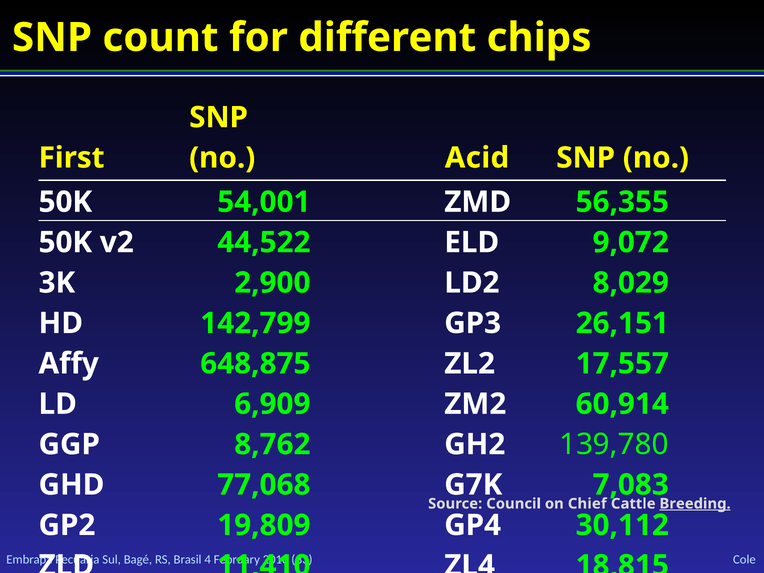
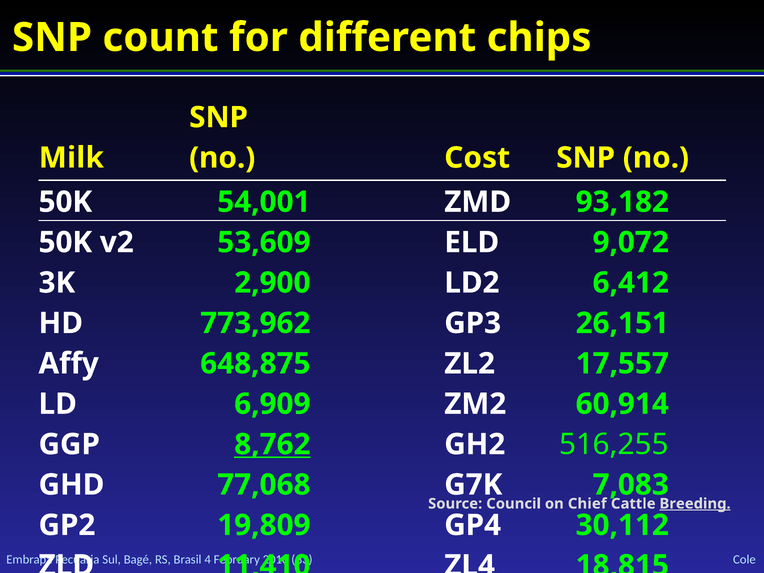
First: First -> Milk (71, 158)
Acid: Acid -> Cost (477, 158)
56,355: 56,355 -> 93,182 (622, 202)
44,522: 44,522 -> 53,609 (264, 242)
8,029: 8,029 -> 6,412 (631, 283)
142,799: 142,799 -> 773,962 (255, 323)
8,762 underline: none -> present (272, 444)
139,780: 139,780 -> 516,255 (614, 444)
